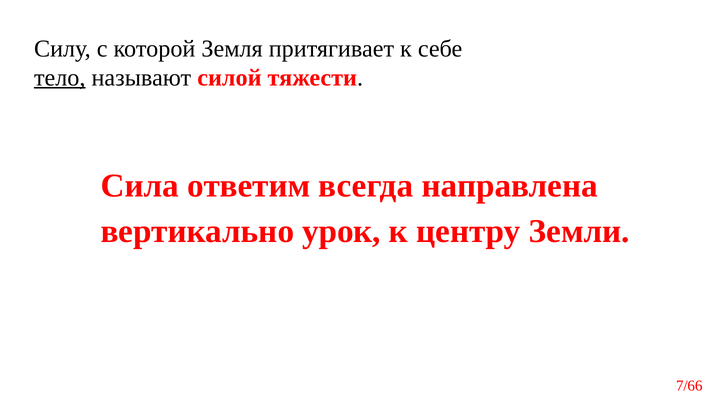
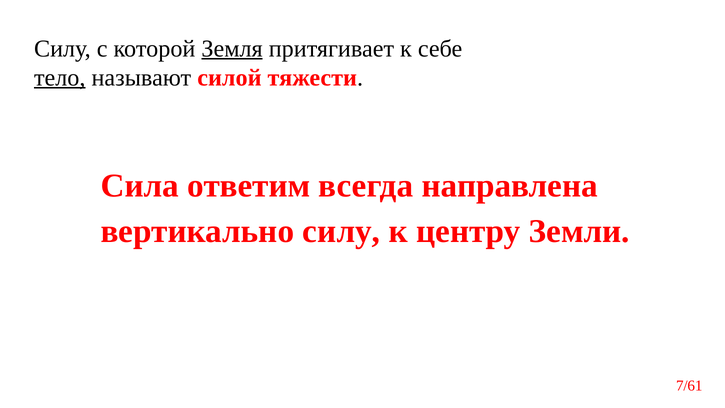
Земля underline: none -> present (232, 49)
вертикально урок: урок -> силу (341, 231)
7/66: 7/66 -> 7/61 (689, 386)
